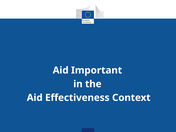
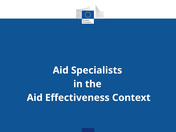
Important: Important -> Specialists (97, 70)
